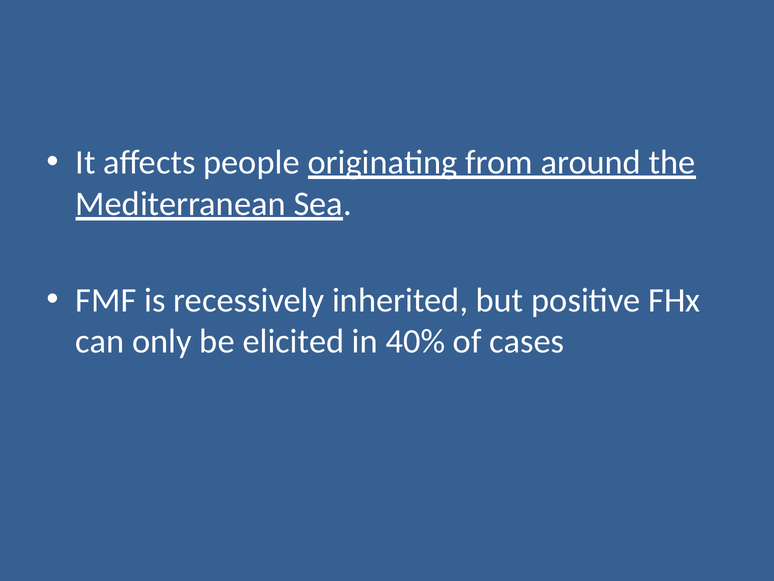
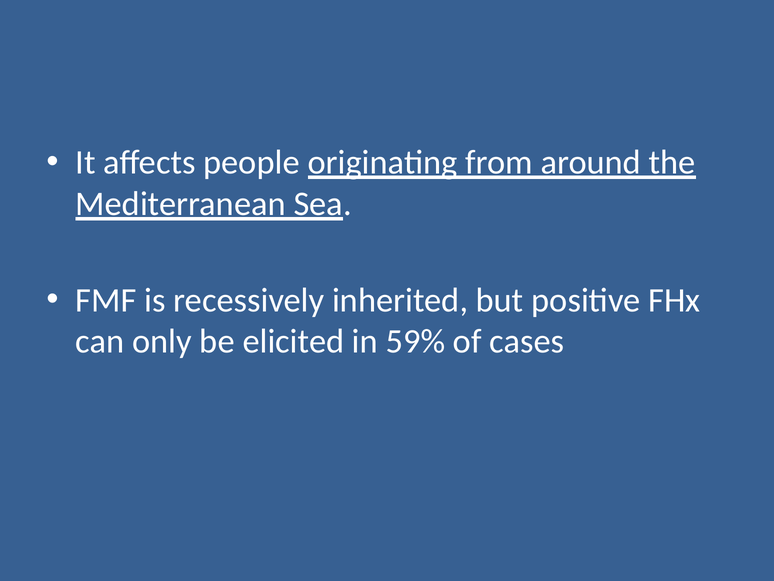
40%: 40% -> 59% (415, 341)
